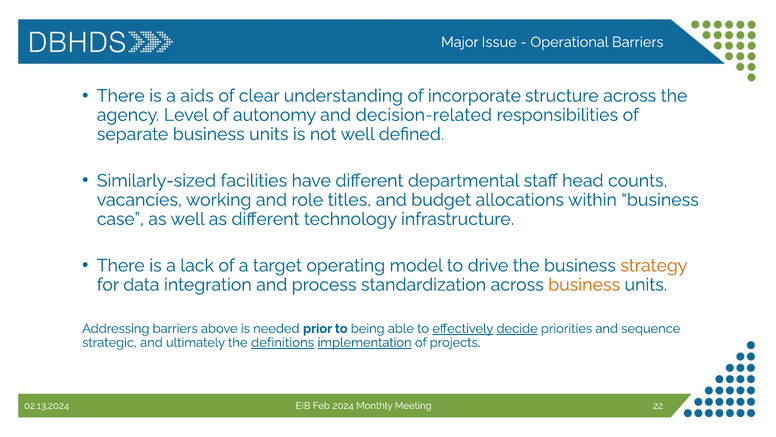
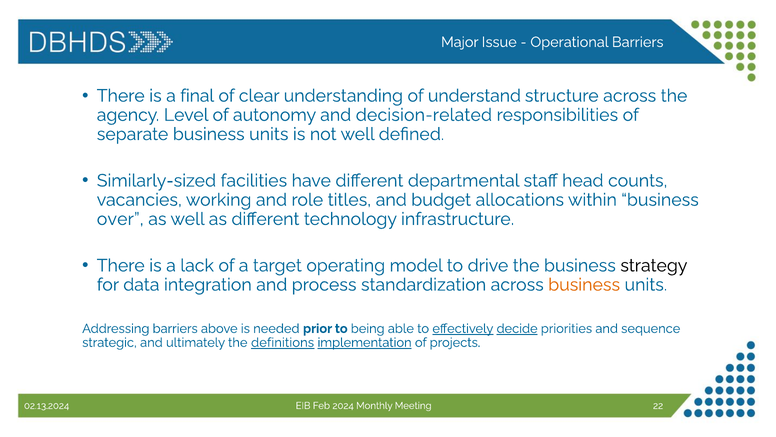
aids: aids -> final (197, 96)
incorporate: incorporate -> understand (474, 96)
case: case -> over (120, 219)
strategy colour: orange -> black (654, 265)
